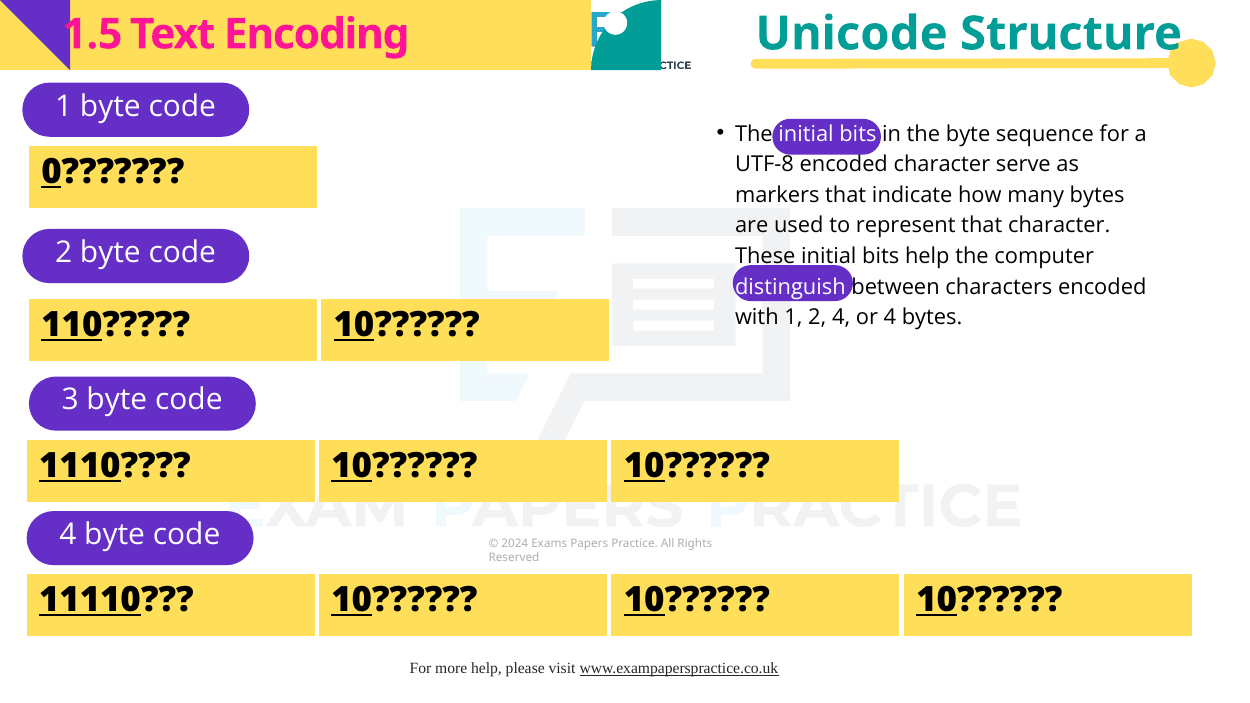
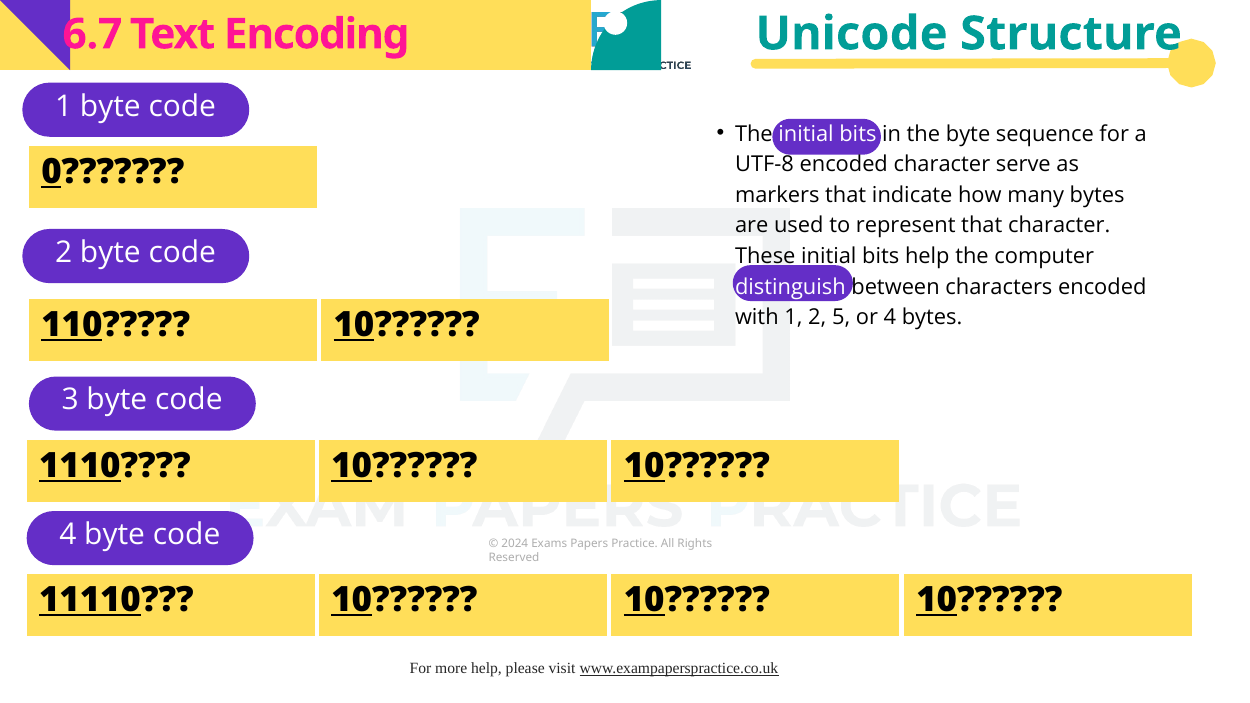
1.5: 1.5 -> 6.7 (92, 34)
2 4: 4 -> 5 (841, 317)
